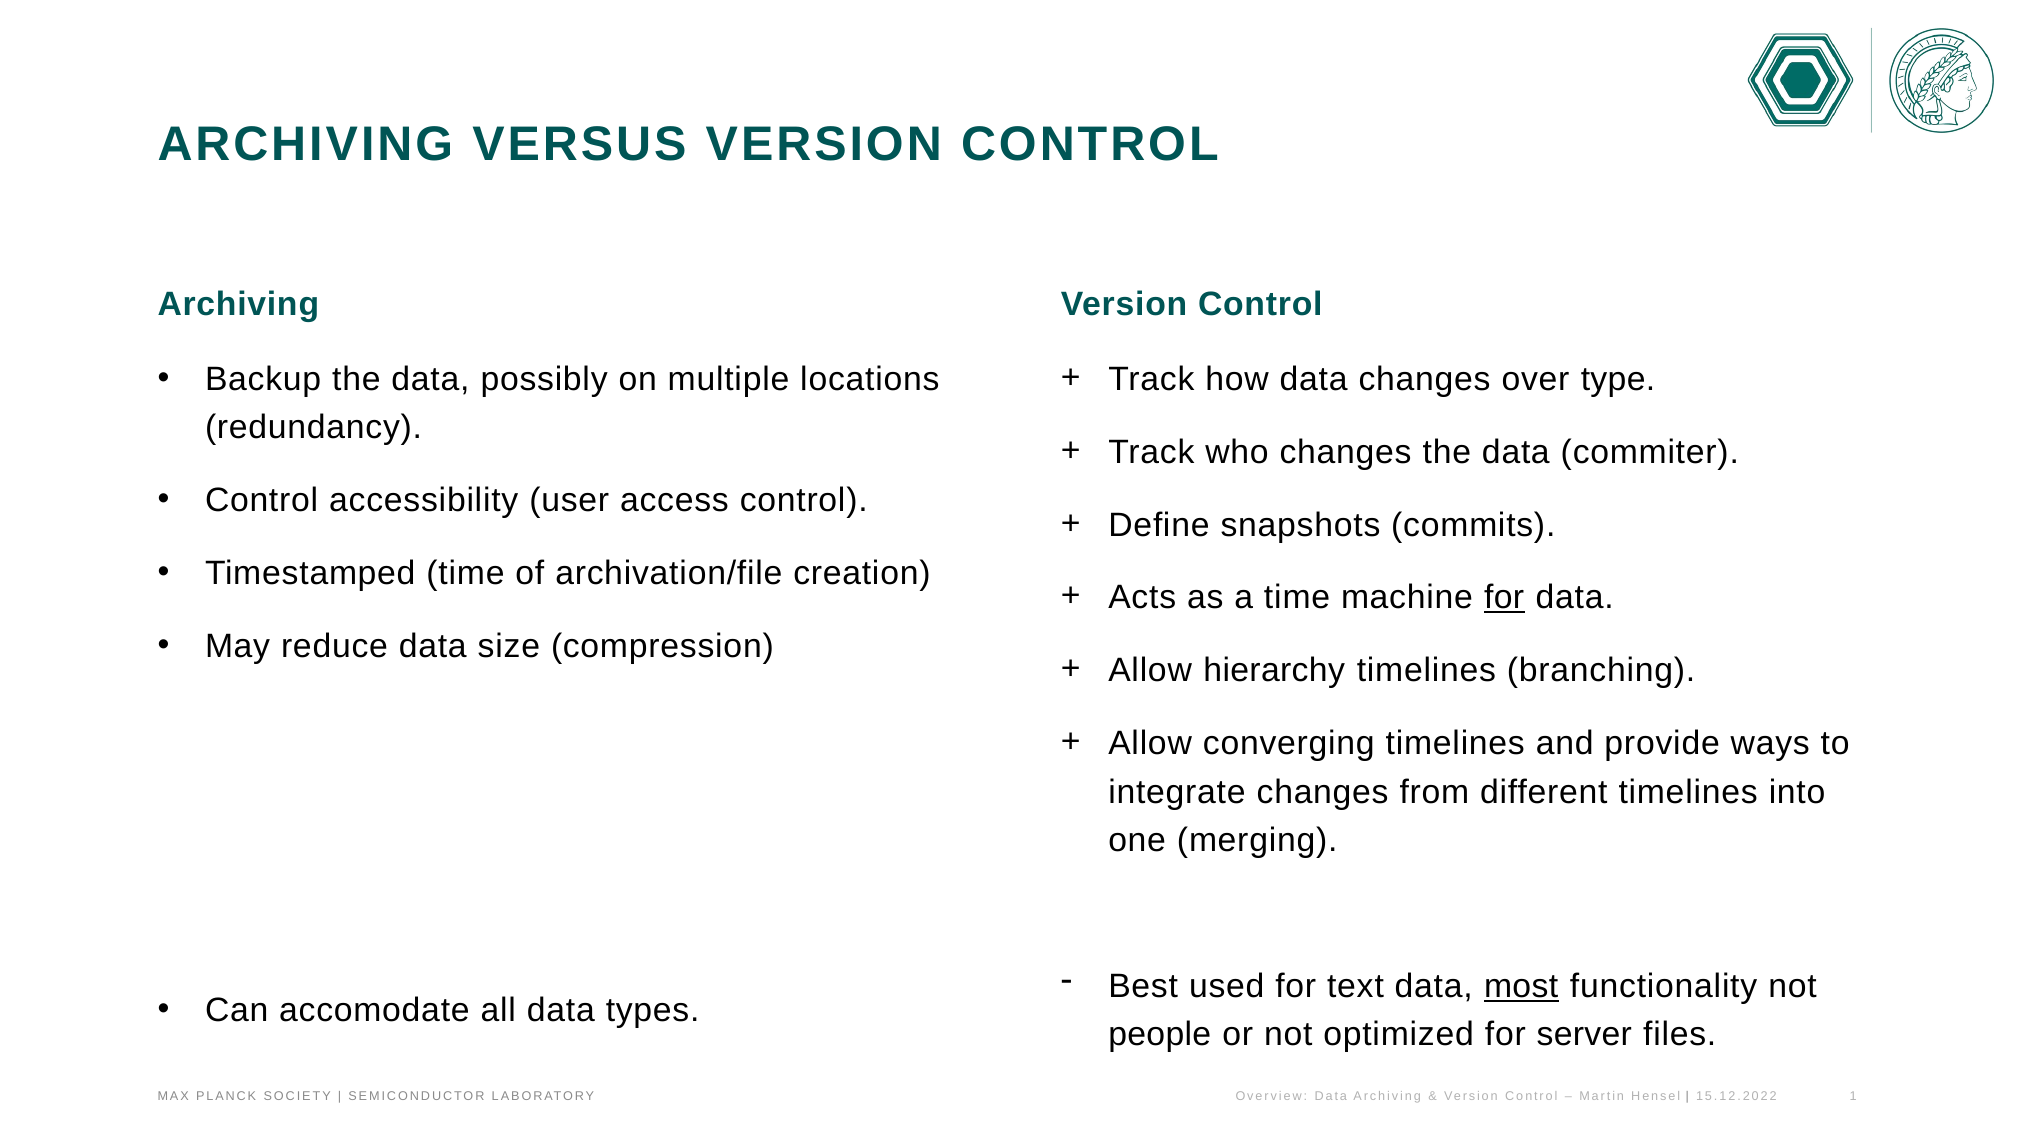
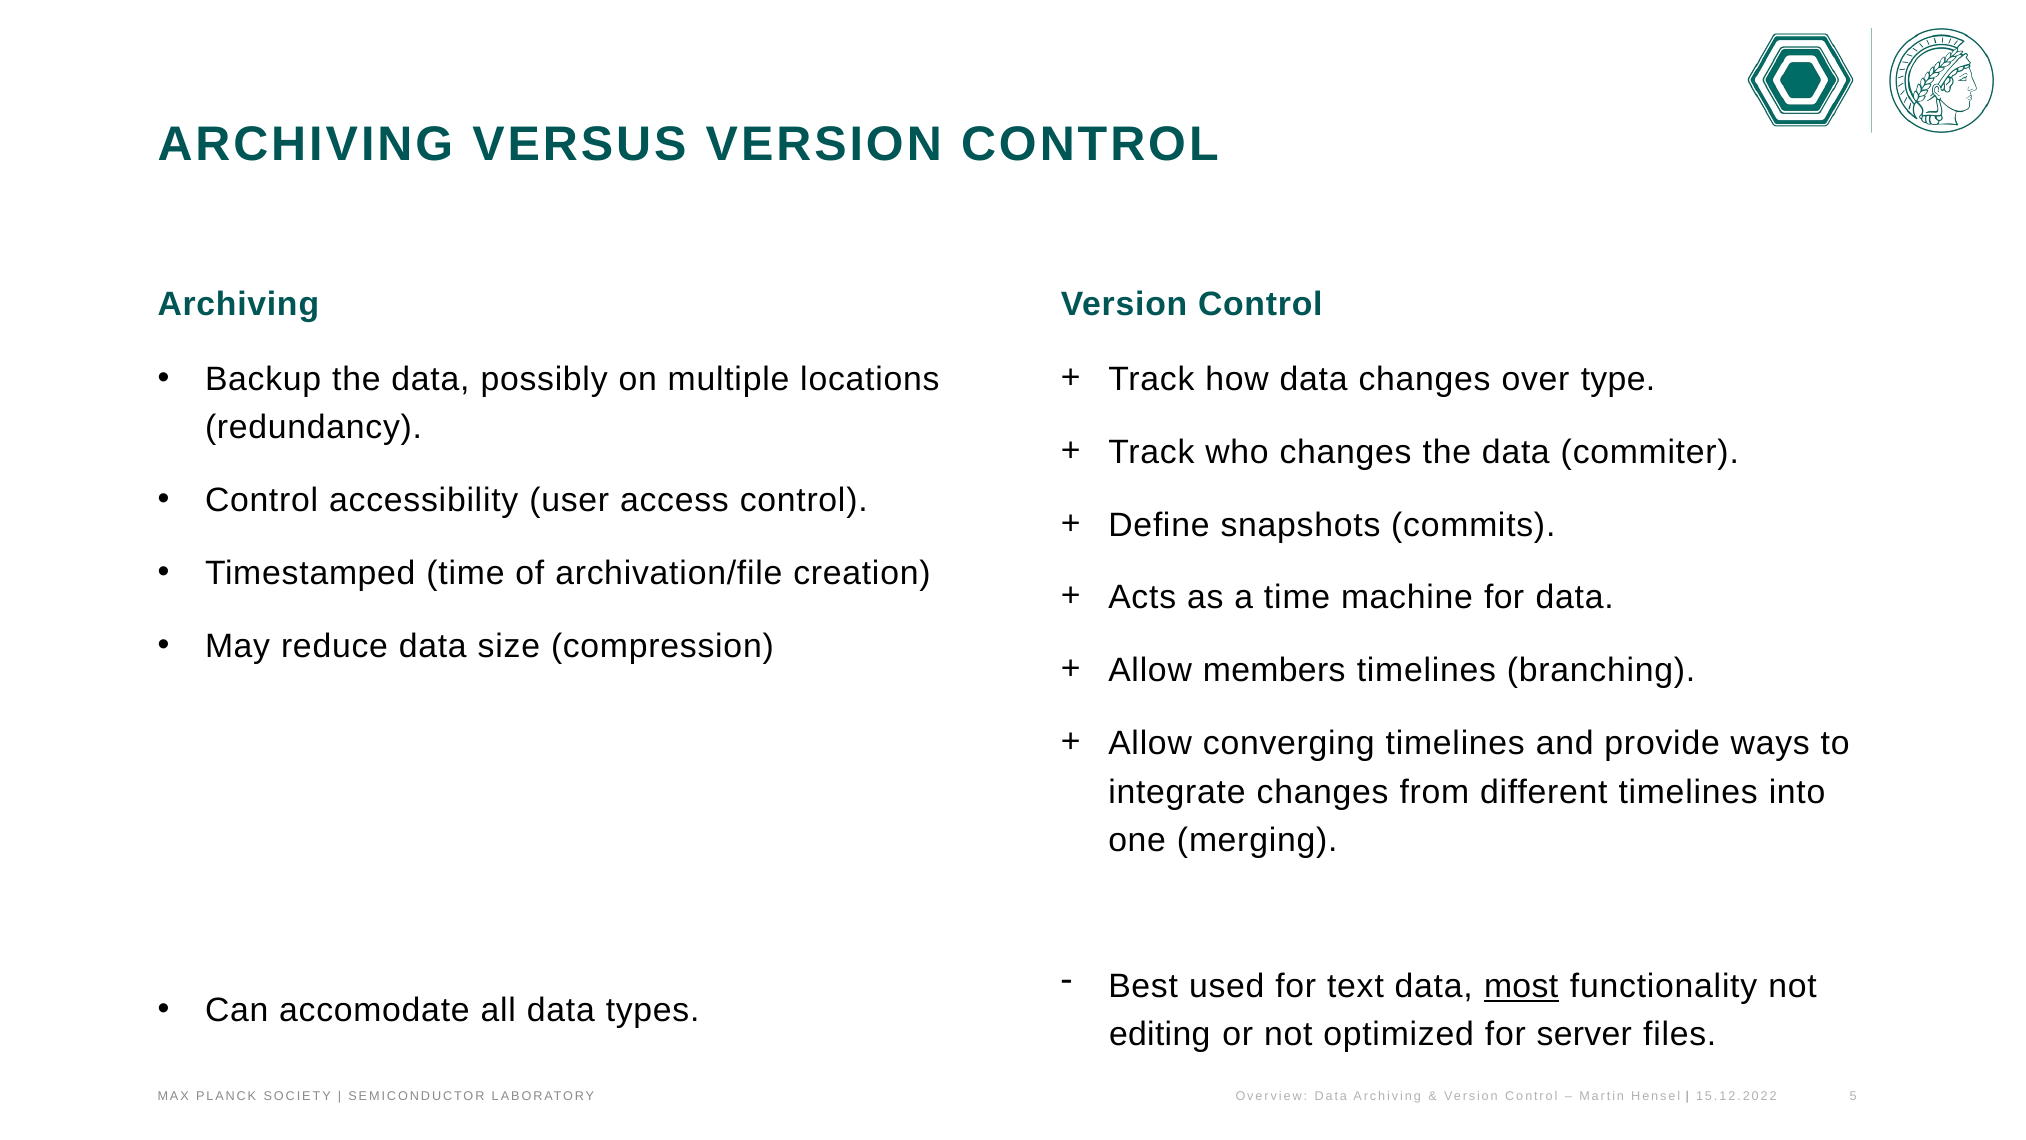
for underline: present -> none (1504, 597)
hierarchy: hierarchy -> members (1274, 670)
people: people -> editing (1160, 1034)
1: 1 -> 5 (1853, 1096)
